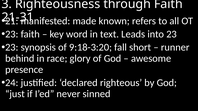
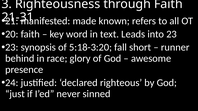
23: 23 -> 20 (12, 34)
9:18-3:20: 9:18-3:20 -> 5:18-3:20 (91, 47)
